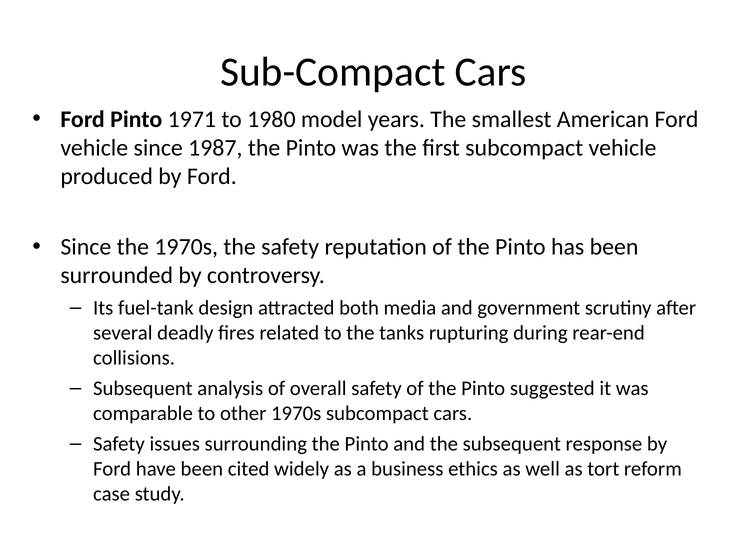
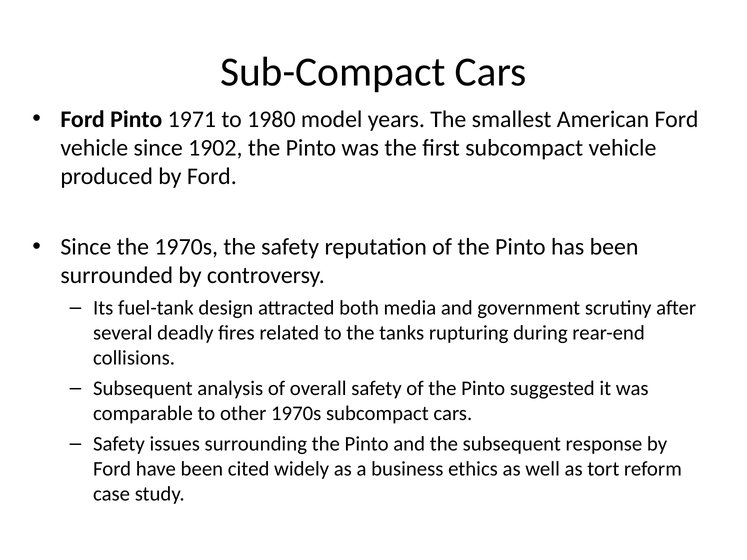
1987: 1987 -> 1902 (215, 148)
